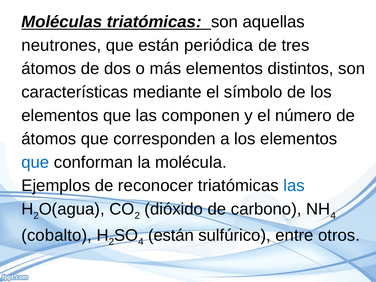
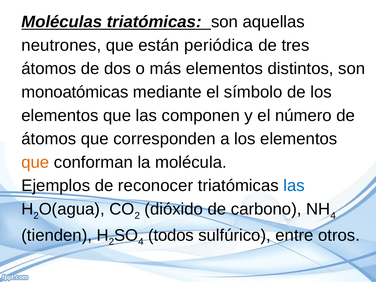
características: características -> monoatómicas (75, 92)
que colour: blue -> orange (35, 162)
cobalto: cobalto -> tienden (57, 235)
están: están -> todos (171, 235)
